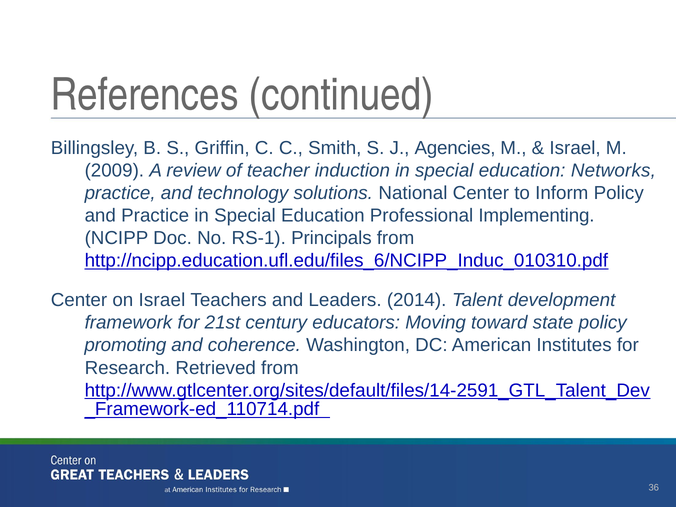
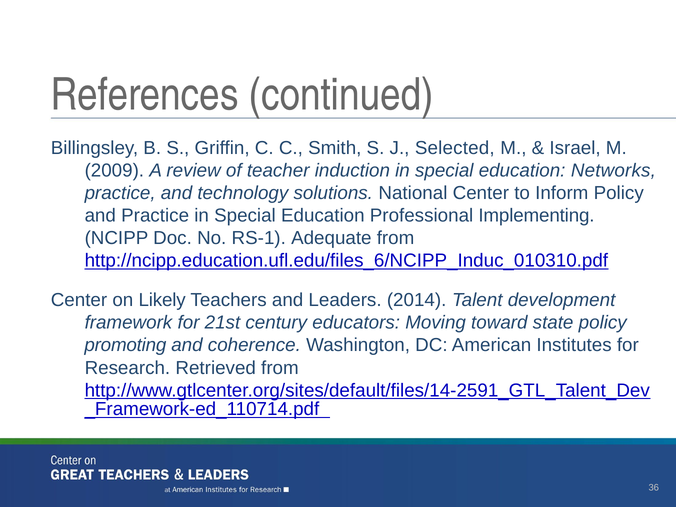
Agencies: Agencies -> Selected (455, 148)
Principals: Principals -> Adequate (331, 238)
on Israel: Israel -> Likely (162, 300)
